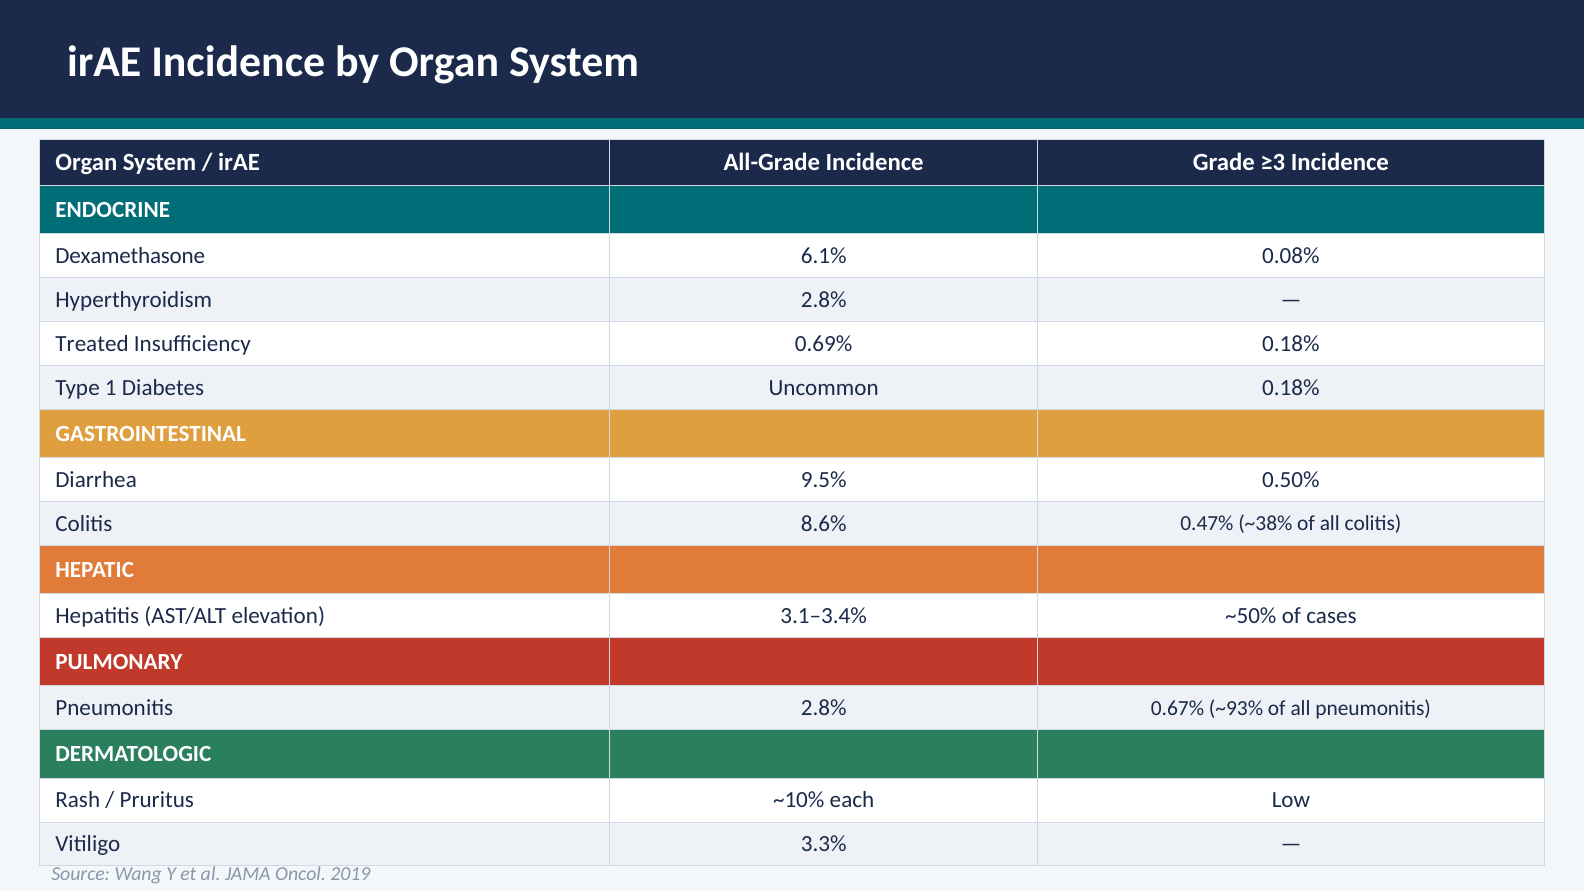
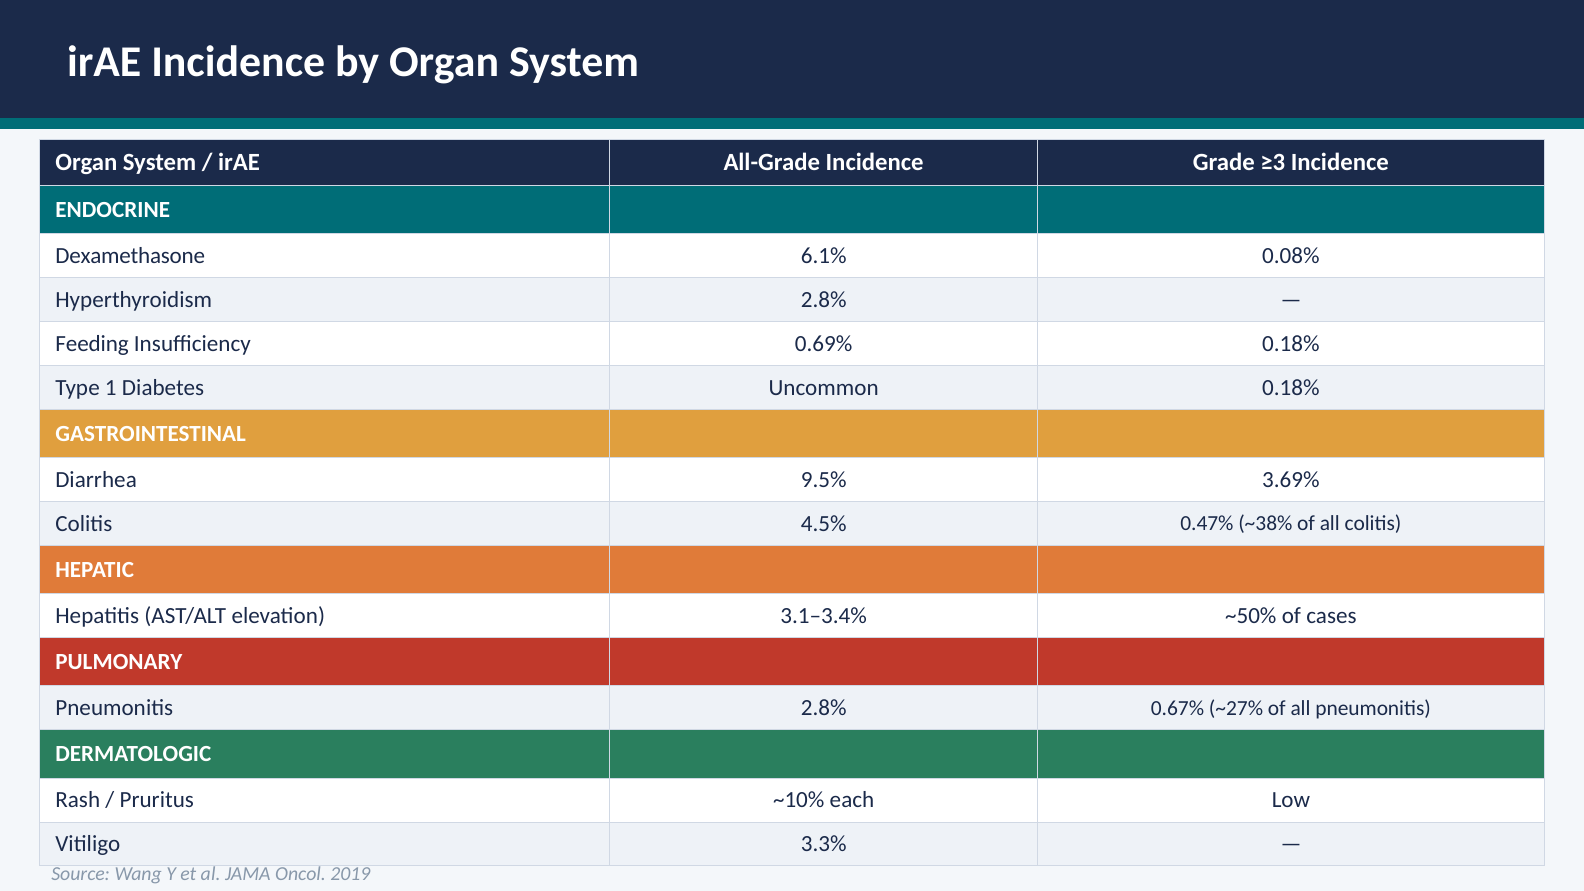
Treated: Treated -> Feeding (92, 344)
0.50%: 0.50% -> 3.69% (1291, 480)
8.6%: 8.6% -> 4.5% (824, 524)
~93%: ~93% -> ~27% (1236, 708)
